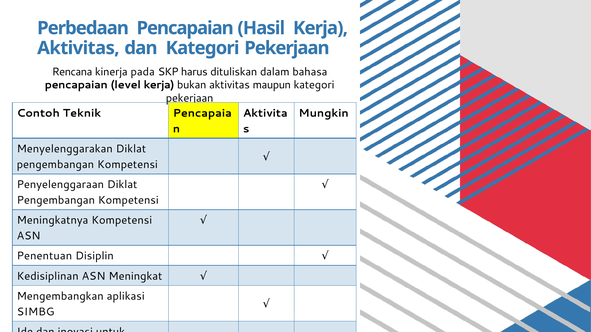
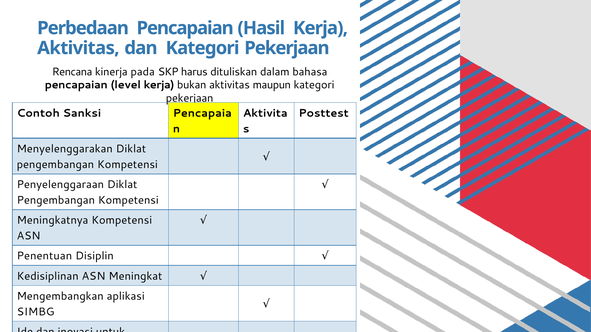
Teknik: Teknik -> Sanksi (82, 113)
Mungkin: Mungkin -> Posttest (324, 113)
